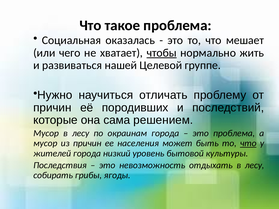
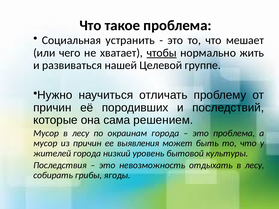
оказалась: оказалась -> устранить (130, 40)
населения: населения -> выявления (138, 144)
что underline: present -> none (248, 144)
